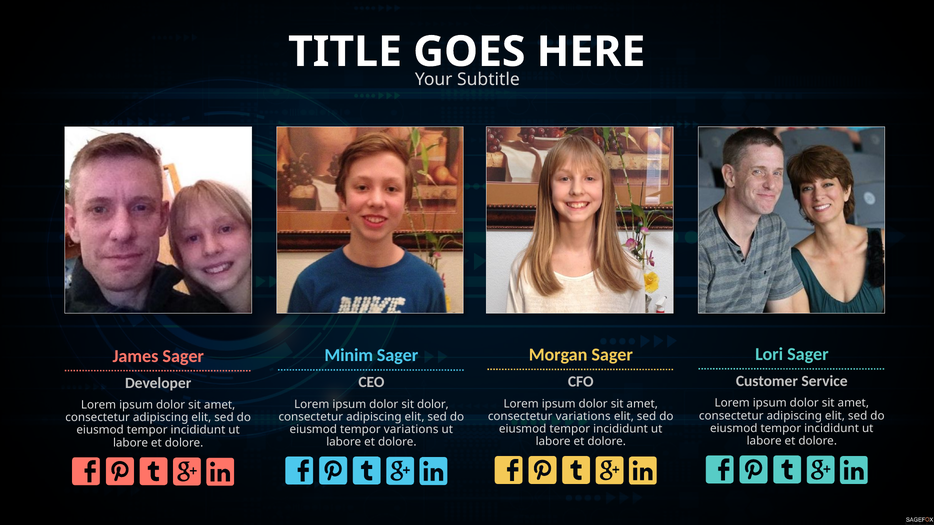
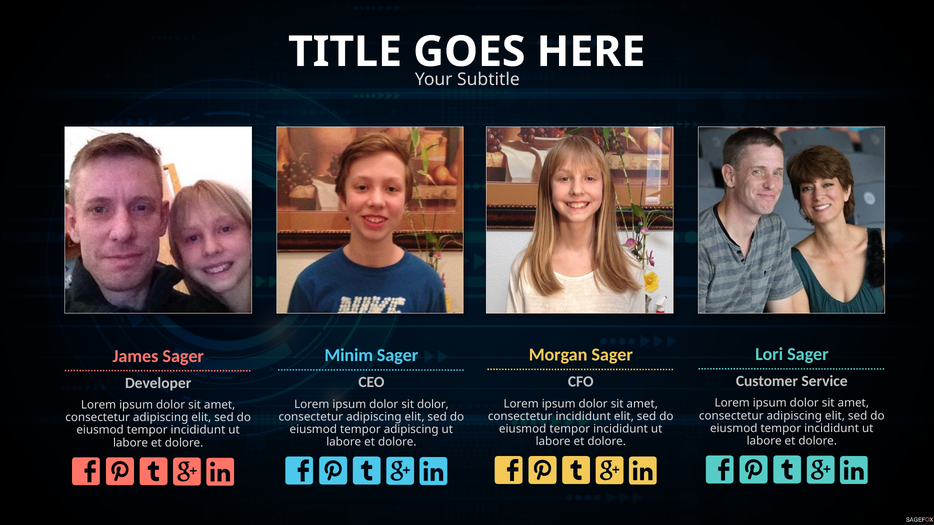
consectetur variations: variations -> incididunt (583, 417)
tempor variations: variations -> adipiscing (411, 430)
